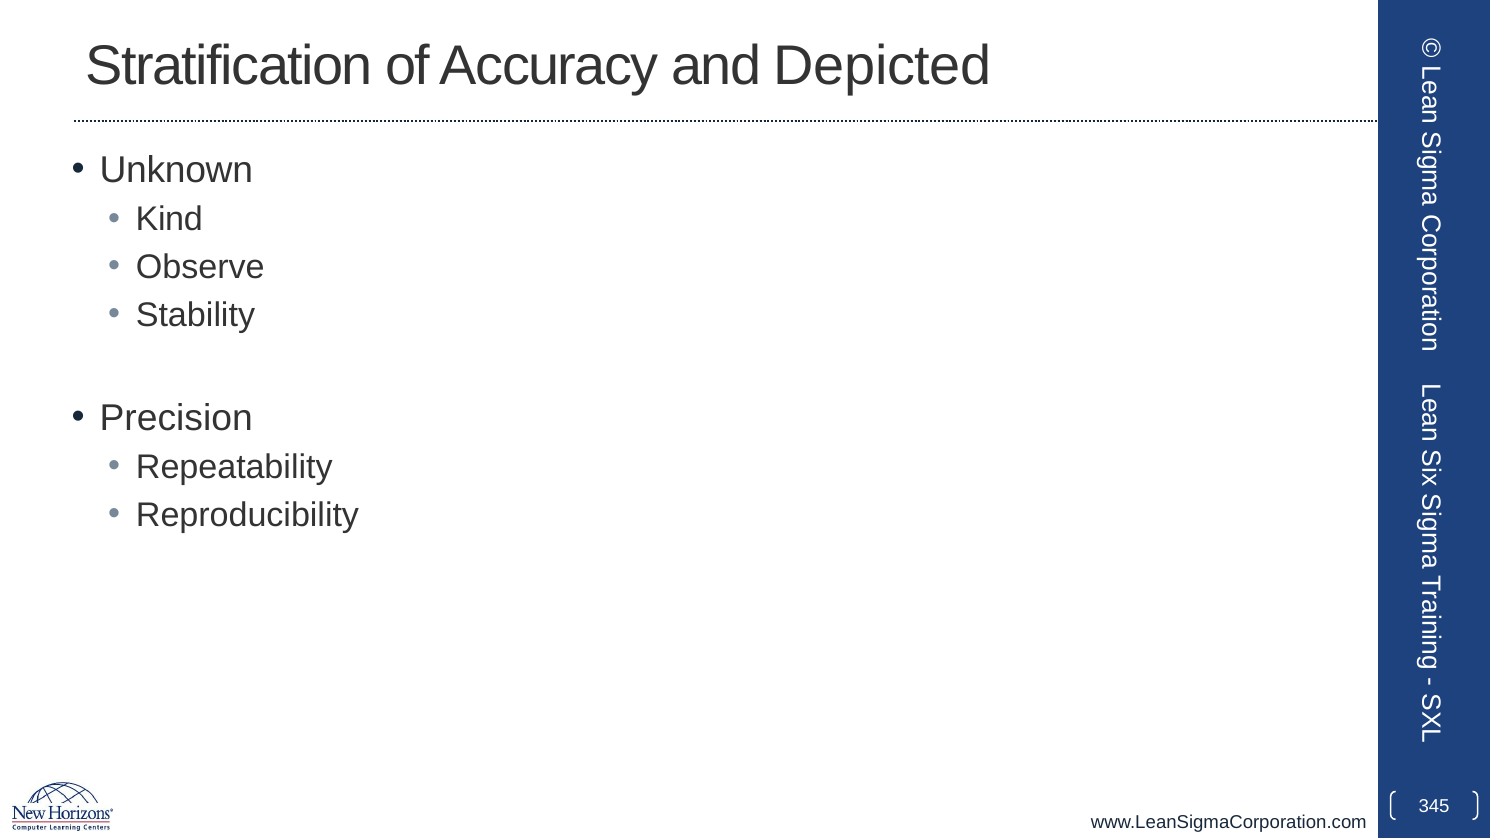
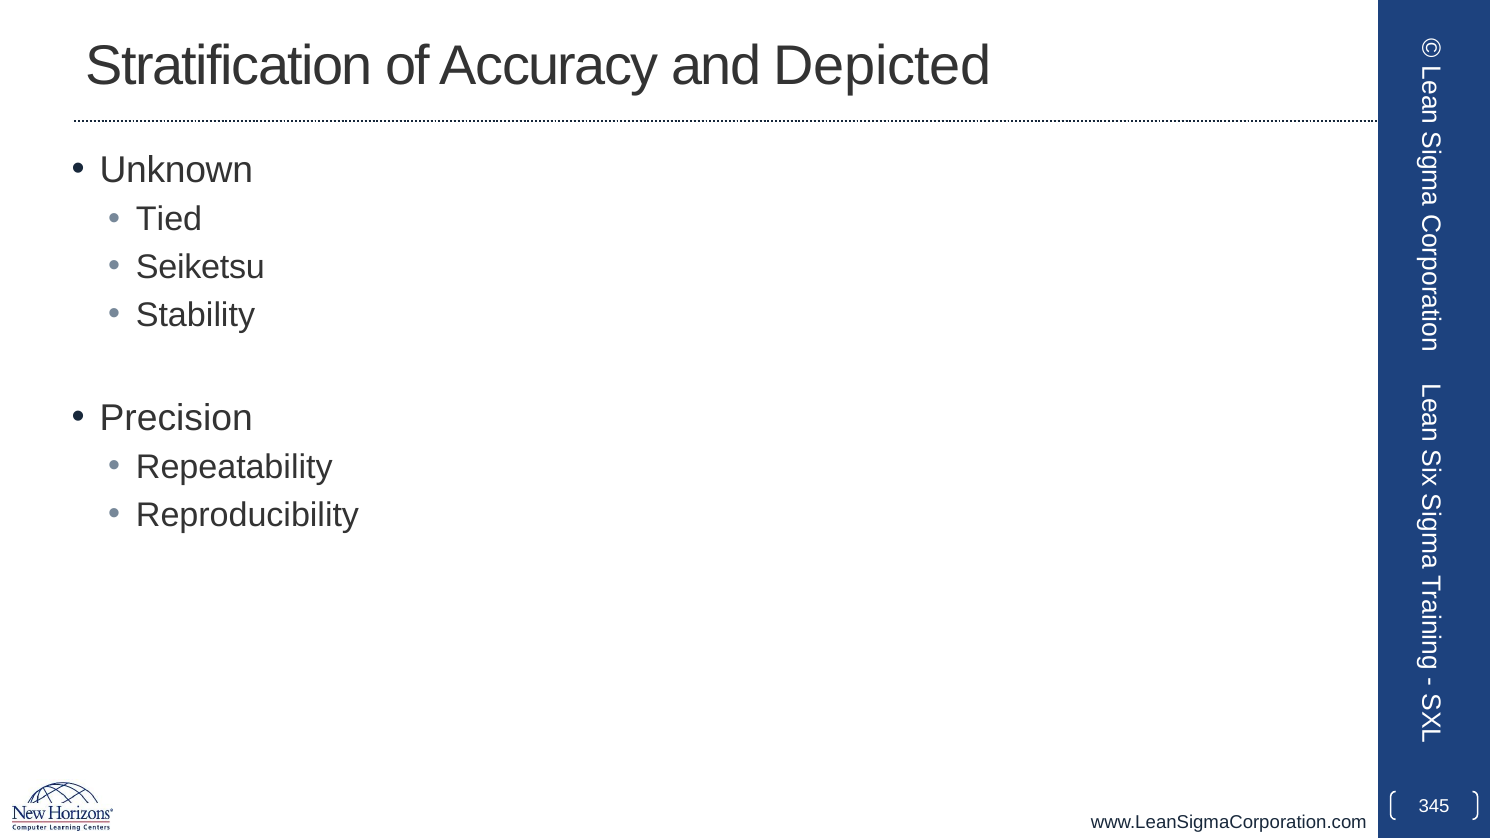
Kind: Kind -> Tied (169, 220)
Observe: Observe -> Seiketsu (200, 267)
